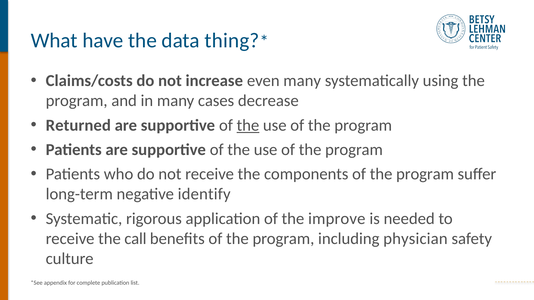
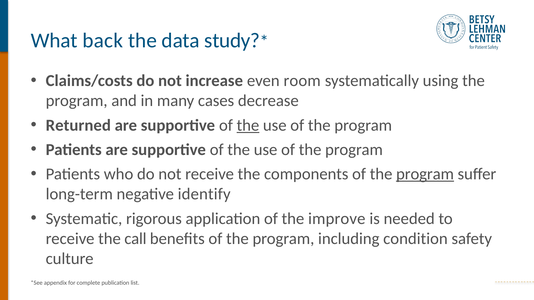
have: have -> back (103, 40)
thing: thing -> study (232, 40)
even many: many -> room (302, 81)
program underline: none -> present (425, 174)
physician: physician -> condition (415, 239)
